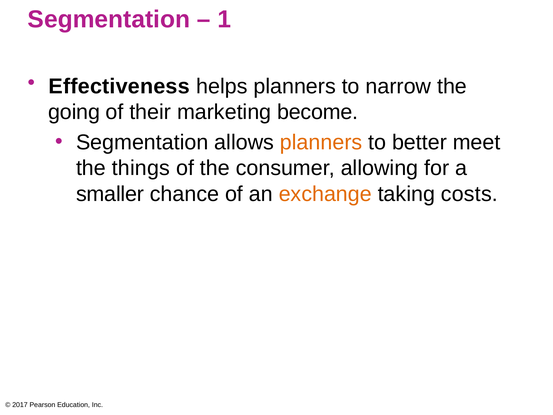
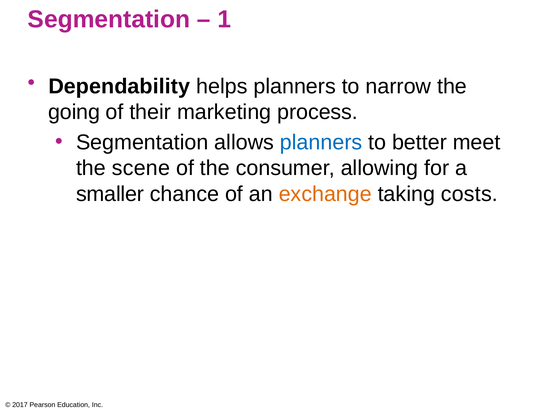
Effectiveness: Effectiveness -> Dependability (119, 86)
become: become -> process (318, 112)
planners colour: orange -> blue (321, 142)
things: things -> scene (141, 168)
